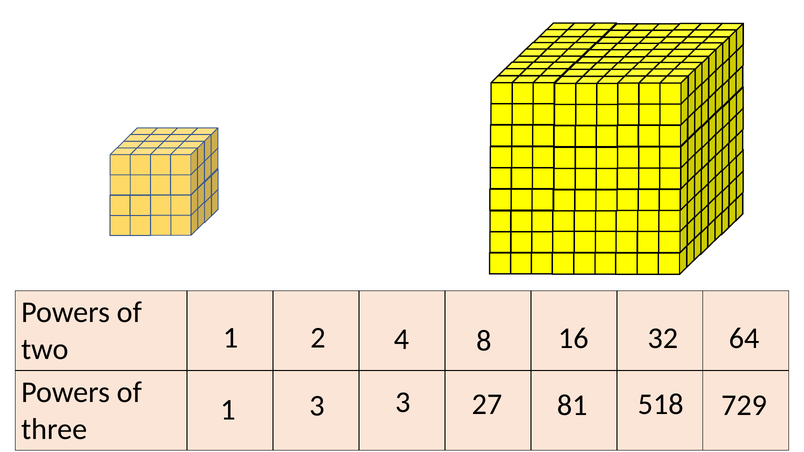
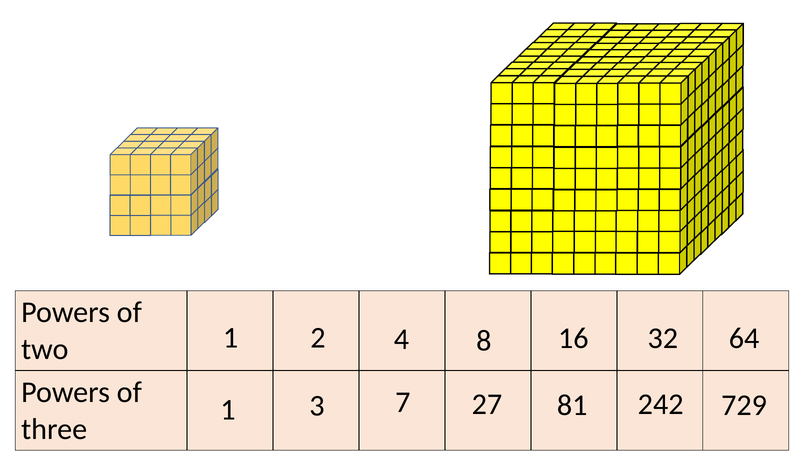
3 3: 3 -> 7 (403, 403)
518: 518 -> 242 (661, 404)
